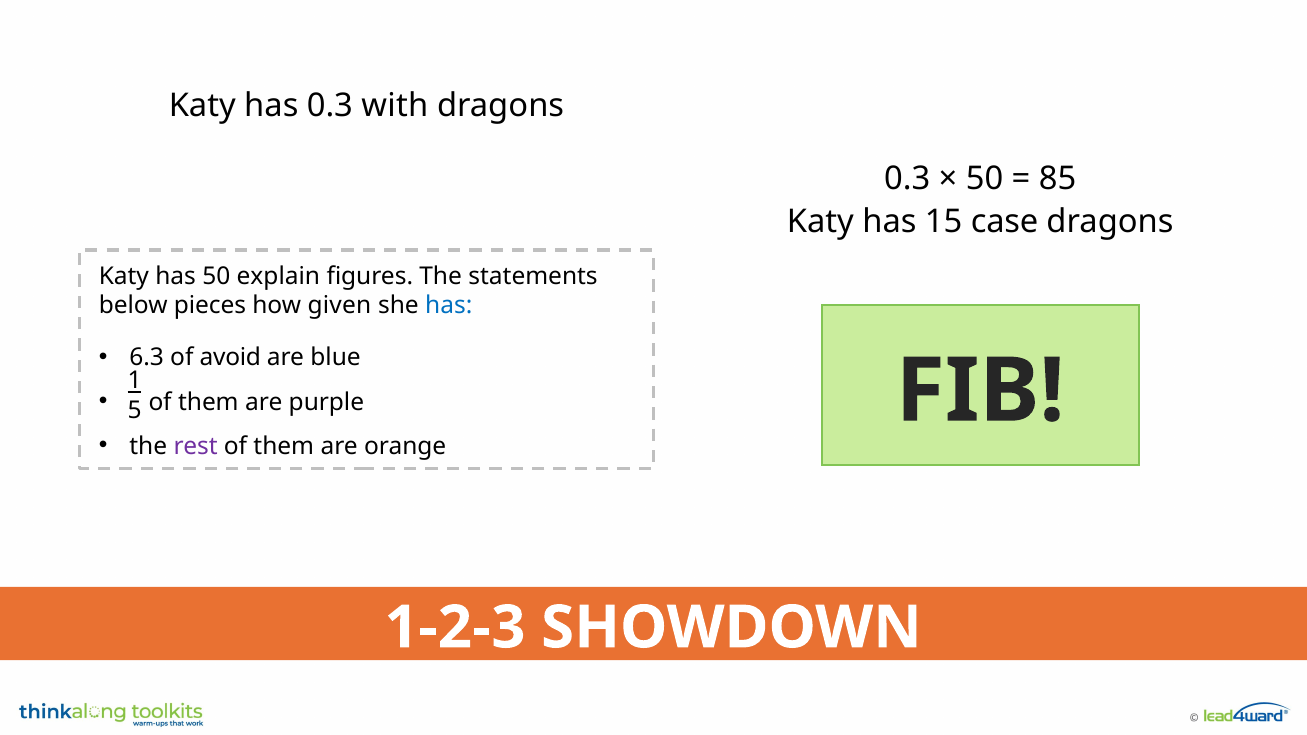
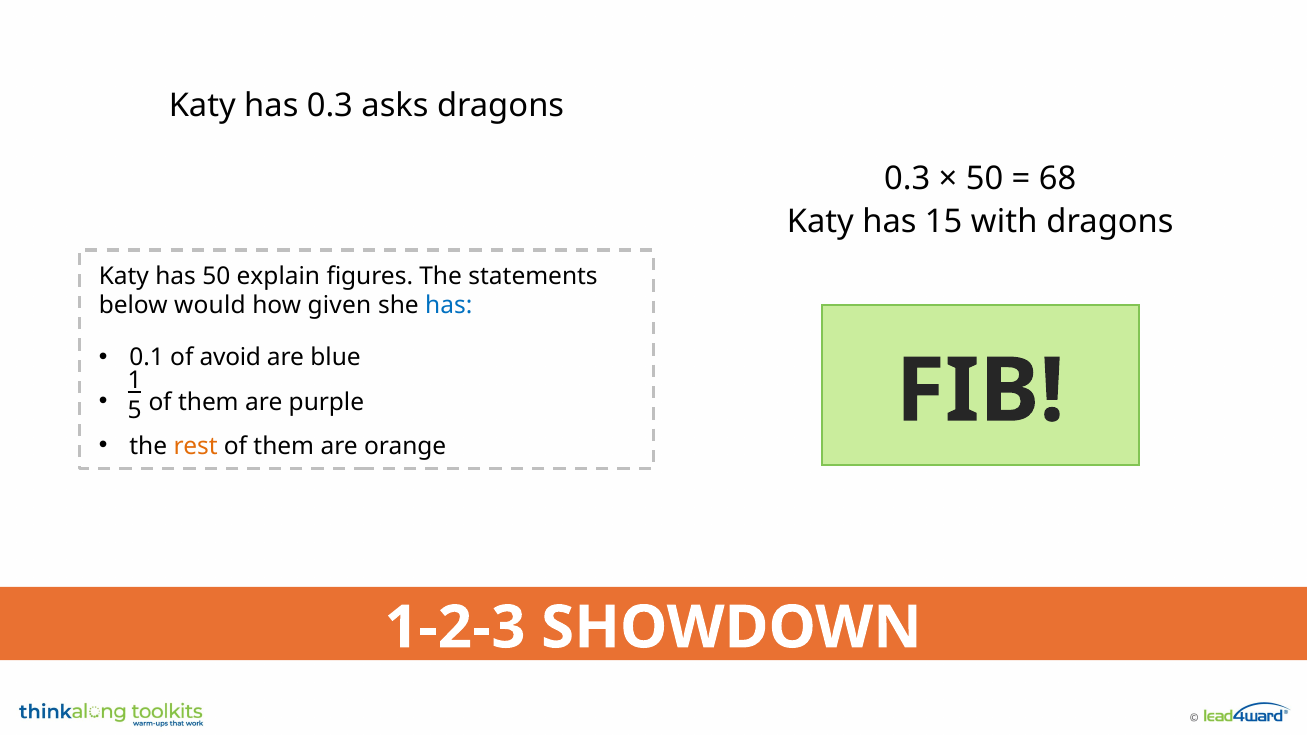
with: with -> asks (395, 106)
85: 85 -> 68 (1058, 179)
case: case -> with (1004, 222)
pieces: pieces -> would (210, 306)
6.3: 6.3 -> 0.1 (147, 358)
rest colour: purple -> orange (196, 446)
